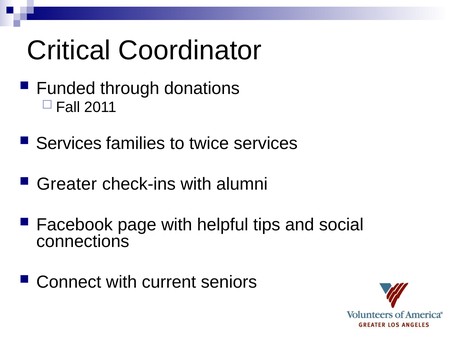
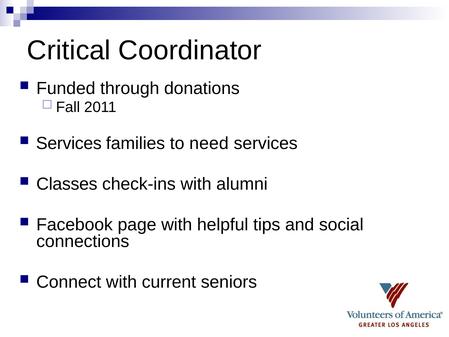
twice: twice -> need (209, 143)
Greater: Greater -> Classes (67, 184)
